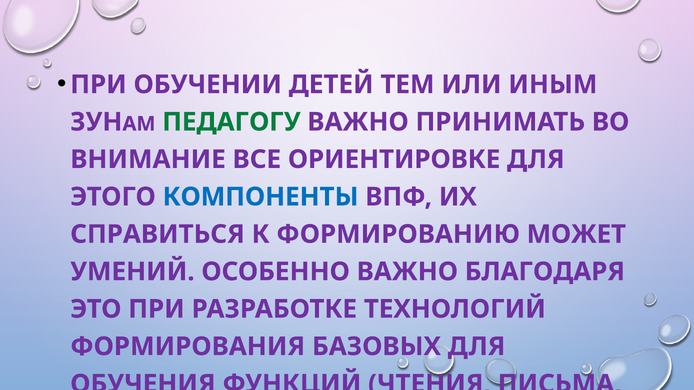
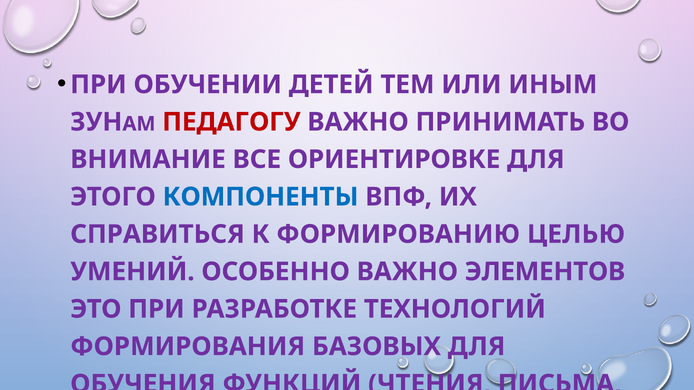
ПЕДАГОГУ colour: green -> red (231, 122)
МОЖЕТ: МОЖЕТ -> ЦЕЛЬЮ (576, 234)
БЛАГОДАРЯ: БЛАГОДАРЯ -> ЭЛЕМЕНТОВ (545, 272)
